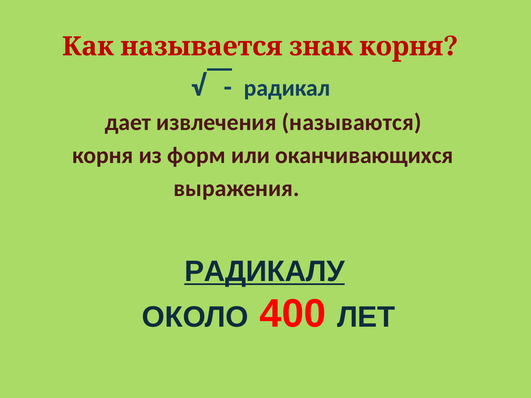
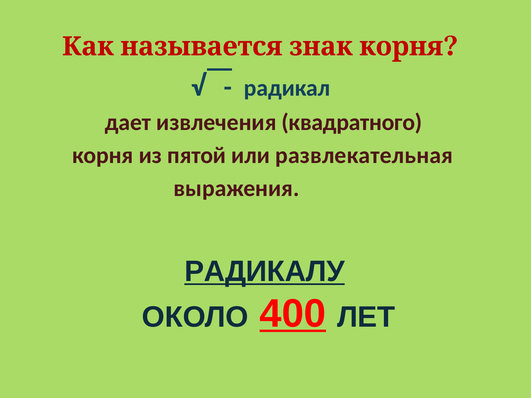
называются: называются -> квадратного (352, 122)
форм: форм -> пятой (197, 156)
оканчивающихся: оканчивающихся -> развлекательная (364, 156)
400 underline: none -> present (293, 314)
